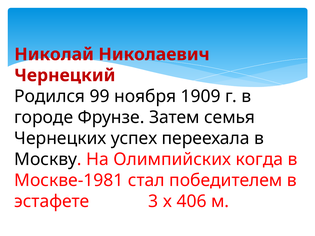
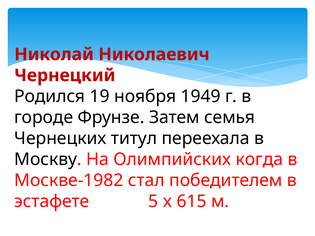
99: 99 -> 19 (100, 96)
1909: 1909 -> 1949 (201, 96)
успех: успех -> титул (134, 138)
Москве-1981: Москве-1981 -> Москве-1982 (69, 180)
3: 3 -> 5 (153, 201)
406: 406 -> 615 (192, 201)
